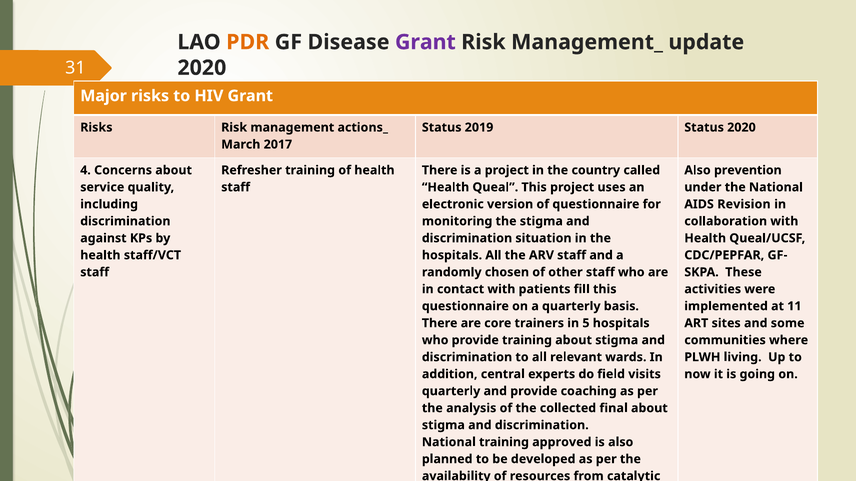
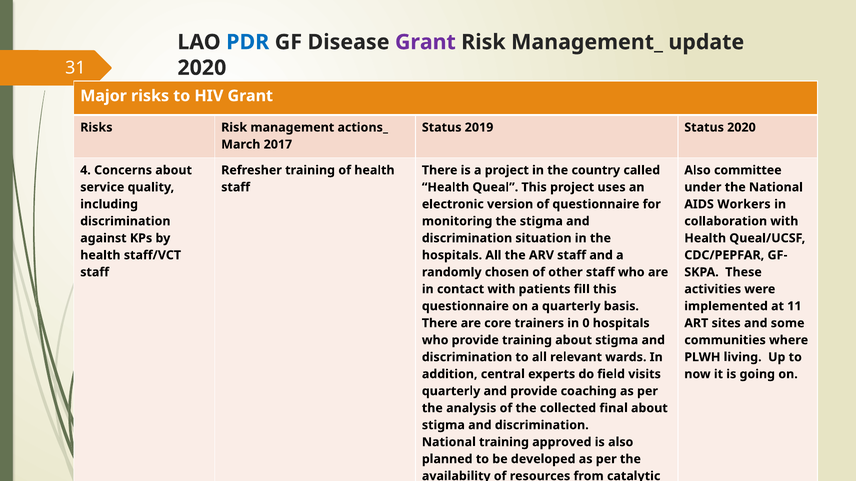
PDR colour: orange -> blue (248, 42)
prevention: prevention -> committee (748, 170)
Revision: Revision -> Workers (744, 204)
5: 5 -> 0 (586, 323)
